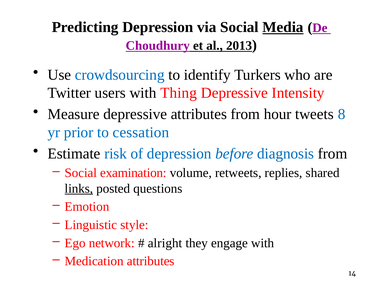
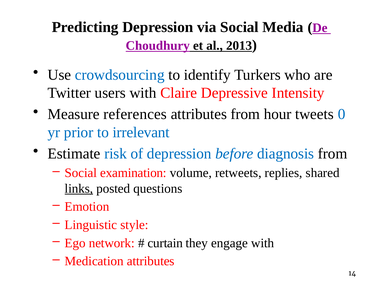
Media underline: present -> none (283, 27)
Thing: Thing -> Claire (179, 93)
Measure depressive: depressive -> references (135, 114)
8: 8 -> 0 (342, 114)
cessation: cessation -> irrelevant (141, 132)
alright: alright -> curtain (165, 243)
